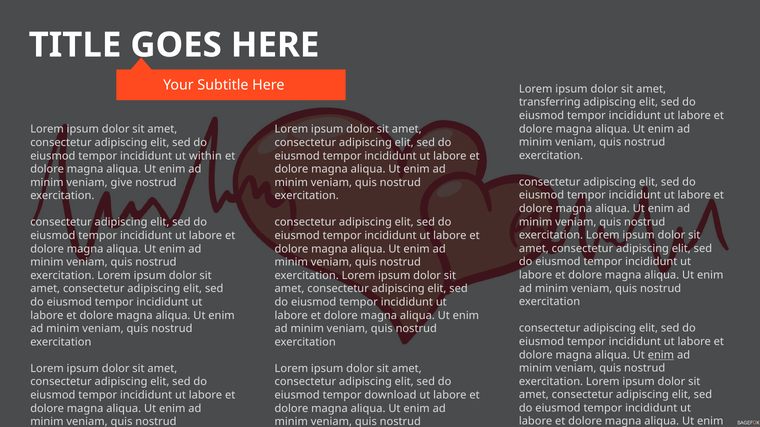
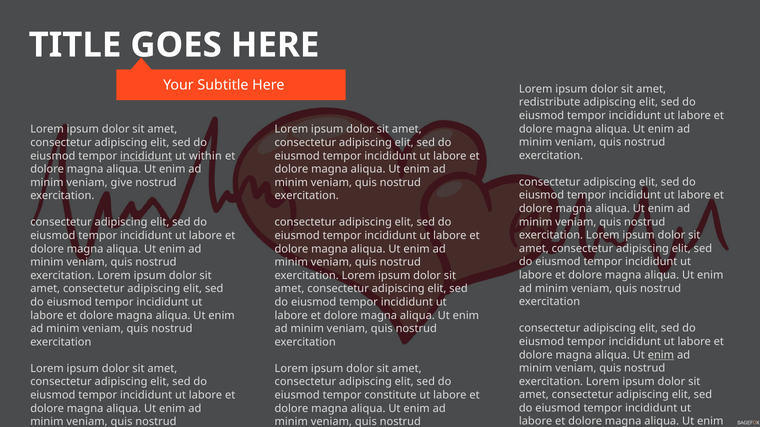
transferring: transferring -> redistribute (550, 102)
incididunt underline: none -> present (146, 156)
download: download -> constitute (390, 396)
